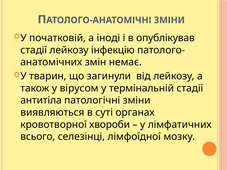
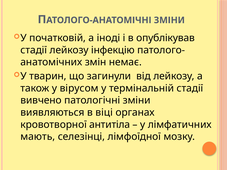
антитіла: антитіла -> вивчено (41, 100)
суті: суті -> віці (104, 113)
хвороби: хвороби -> антитіла (110, 125)
всього: всього -> мають (38, 137)
